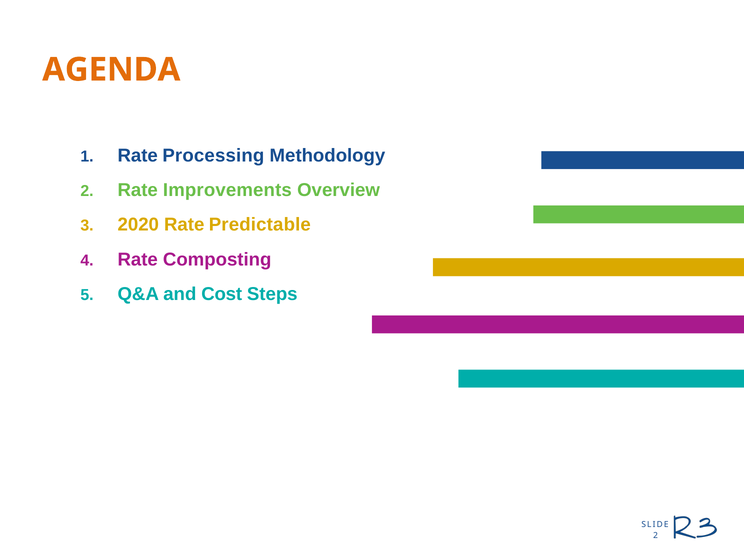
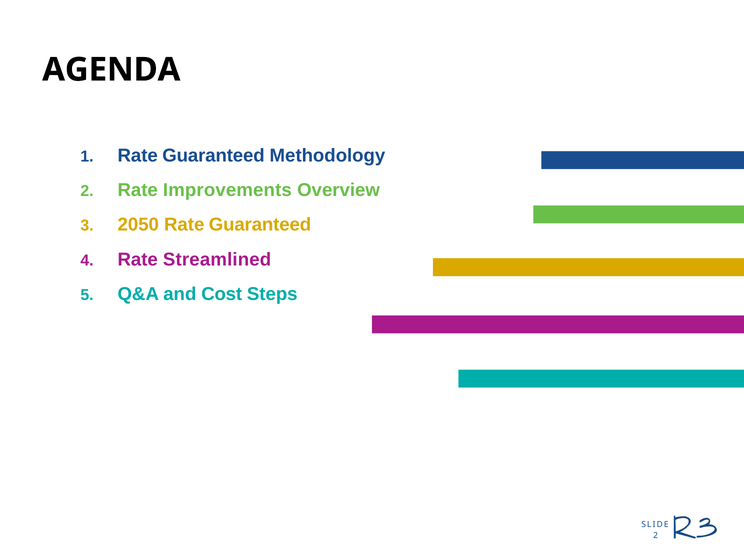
AGENDA colour: orange -> black (111, 70)
Processing: Processing -> Guaranteed (213, 155)
2020: 2020 -> 2050 (138, 225)
Predictable: Predictable -> Guaranteed (260, 225)
Composting: Composting -> Streamlined (217, 260)
